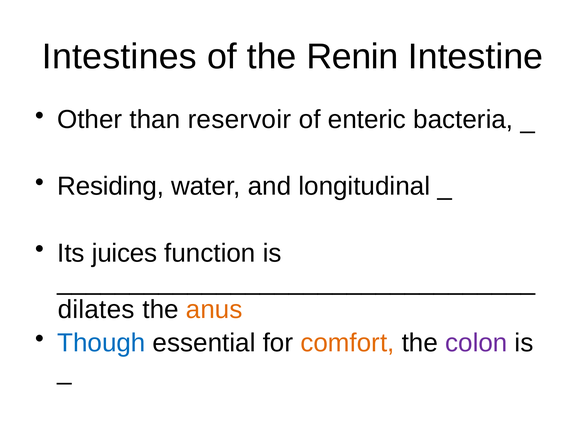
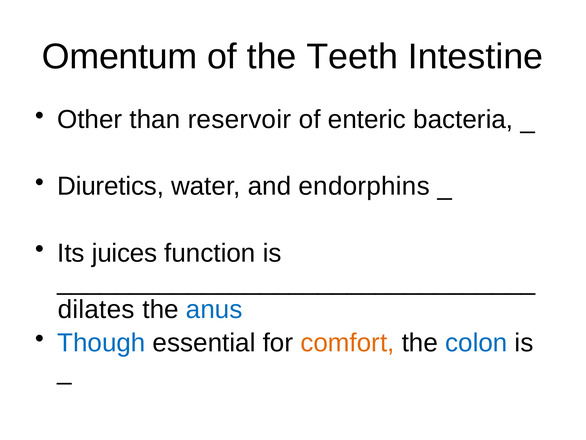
Intestines: Intestines -> Omentum (120, 57)
Renin: Renin -> Teeth (352, 57)
Residing: Residing -> Diuretics (111, 186)
longitudinal: longitudinal -> endorphins (364, 186)
anus colour: orange -> blue (214, 309)
colon colour: purple -> blue (476, 342)
